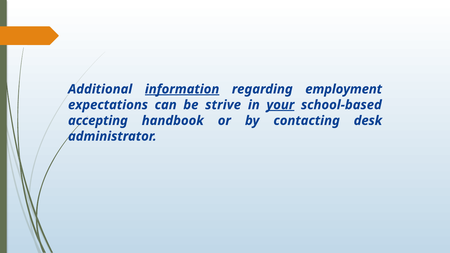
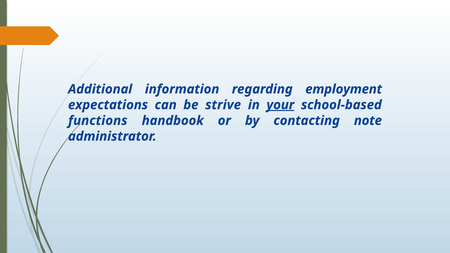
information underline: present -> none (182, 89)
accepting: accepting -> functions (98, 121)
desk: desk -> note (368, 121)
